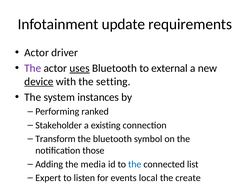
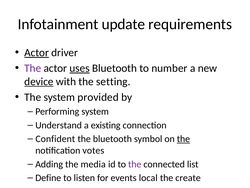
Actor underline: none -> present (37, 52)
external: external -> number (169, 68)
instances: instances -> provided (98, 97)
Performing ranked: ranked -> system (95, 111)
Stakeholder: Stakeholder -> Understand (59, 125)
Transform: Transform -> Confident (55, 139)
the underline: none -> present (183, 139)
those: those -> votes (93, 150)
the colour: blue -> purple (135, 164)
Expert: Expert -> Define (48, 177)
